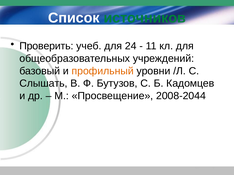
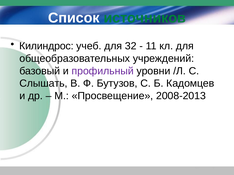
Проверить: Проверить -> Килиндрос (46, 46)
24: 24 -> 32 (131, 46)
профильный colour: orange -> purple (103, 71)
2008-2044: 2008-2044 -> 2008-2013 (181, 96)
